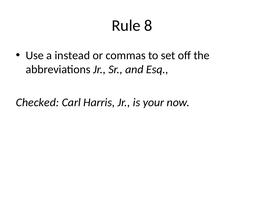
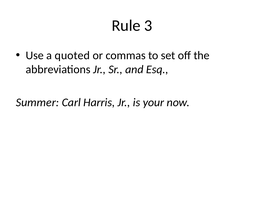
8: 8 -> 3 (148, 26)
instead: instead -> quoted (72, 55)
Checked: Checked -> Summer (37, 102)
